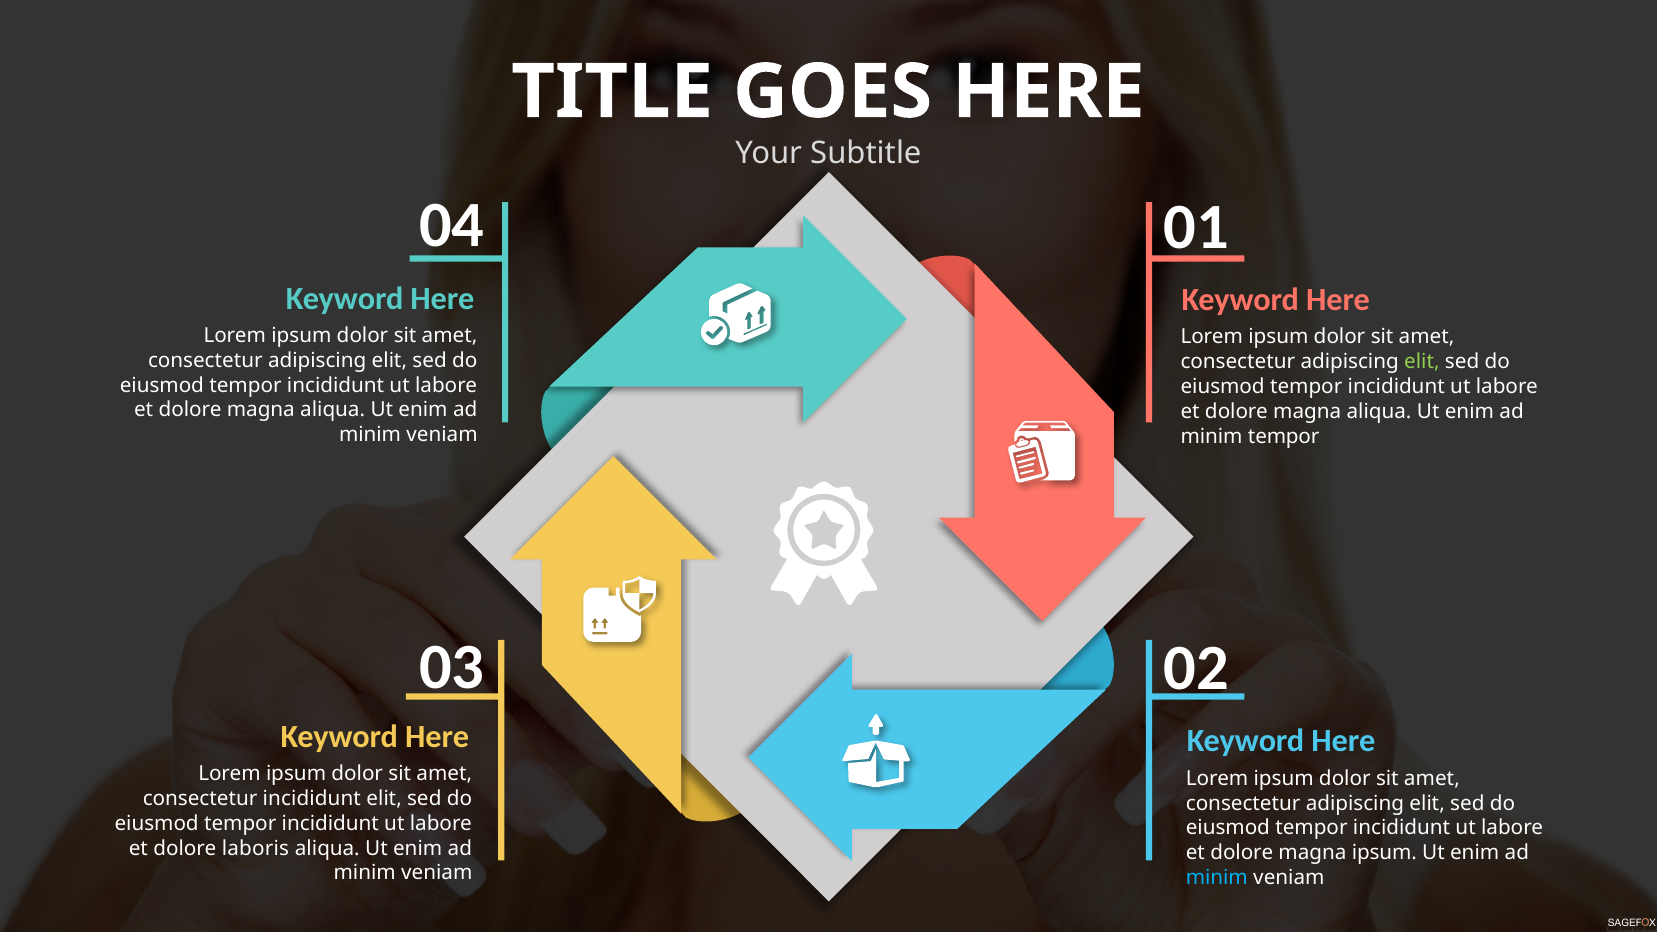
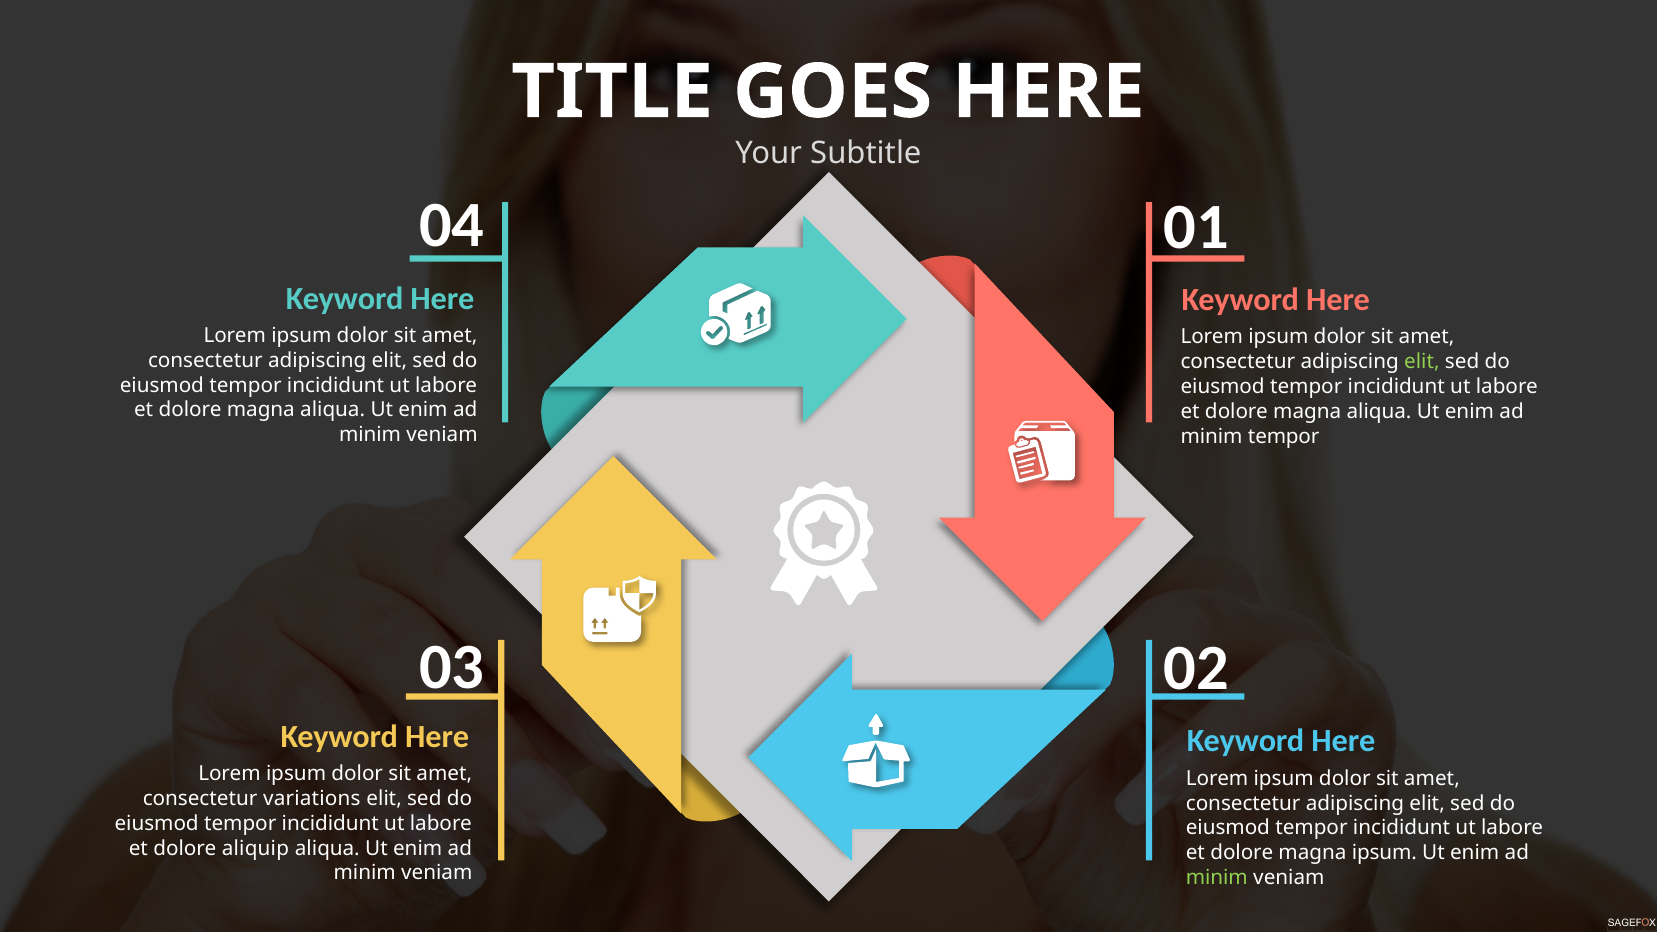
consectetur incididunt: incididunt -> variations (312, 799)
laboris: laboris -> aliquip (255, 848)
minim colour: light blue -> light green (1217, 878)
